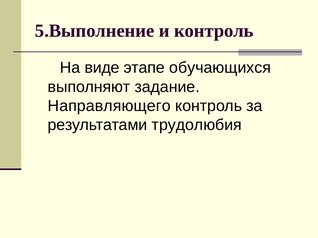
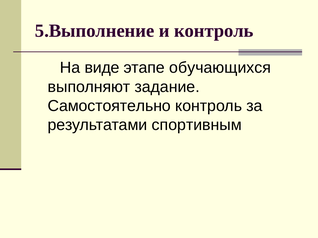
Направляющего: Направляющего -> Самостоятельно (109, 106)
трудолюбия: трудолюбия -> спортивным (197, 125)
